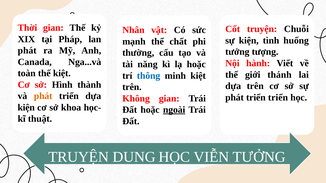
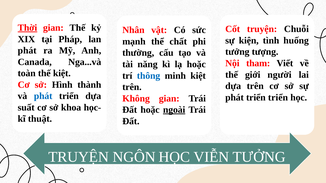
Thời underline: none -> present (27, 28)
hành: hành -> tham (258, 63)
thánh: thánh -> người (279, 75)
phát colour: orange -> blue (43, 96)
kiện: kiện -> suất (26, 108)
DUNG: DUNG -> NGÔN (134, 157)
